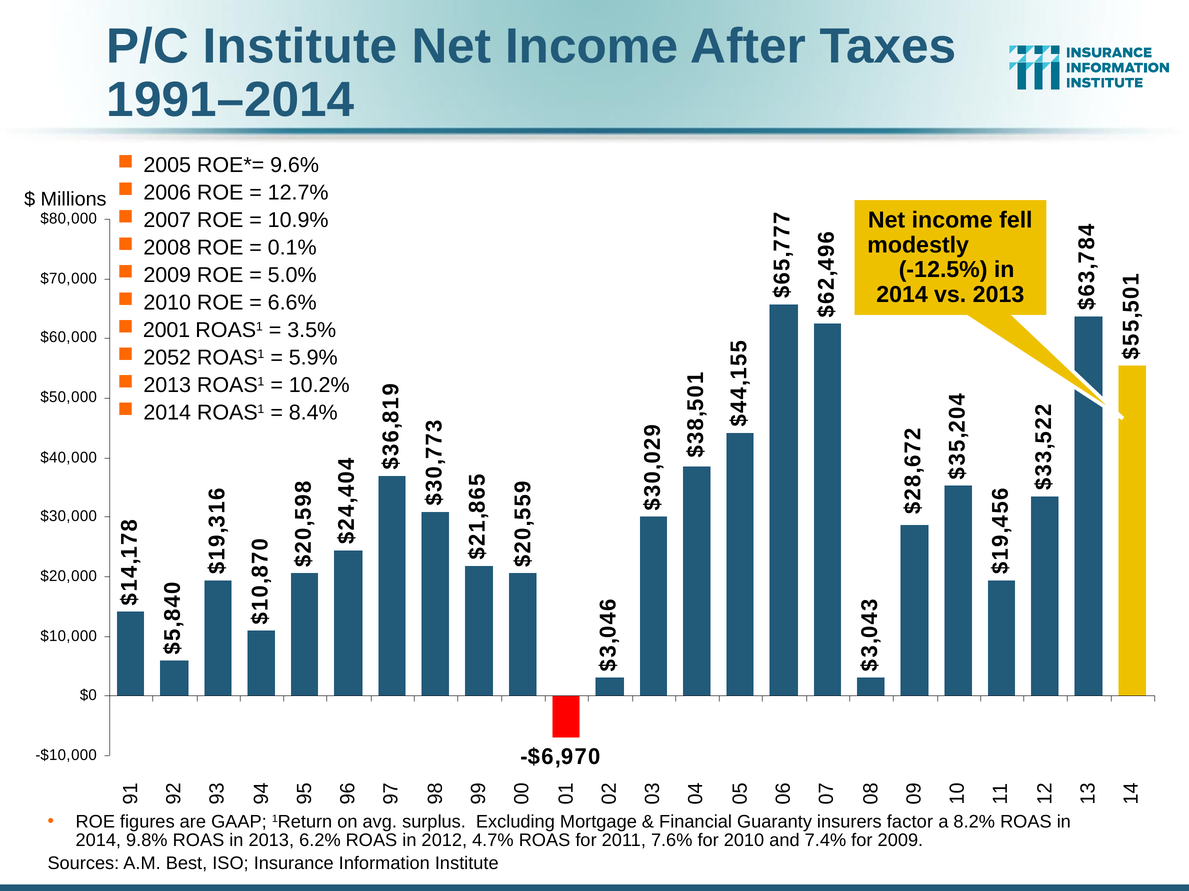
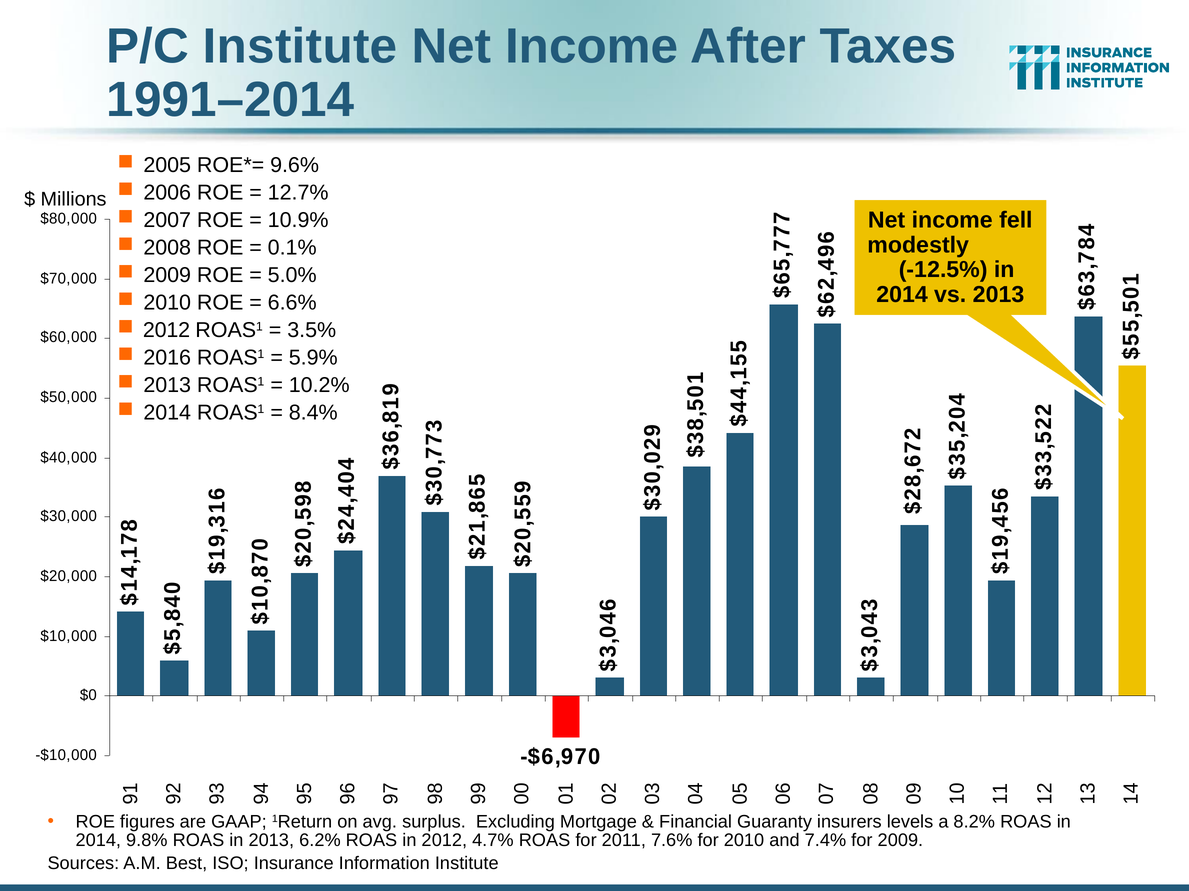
2001: 2001 -> 2012 (167, 331)
2052: 2052 -> 2016 (167, 358)
factor: factor -> levels (910, 823)
